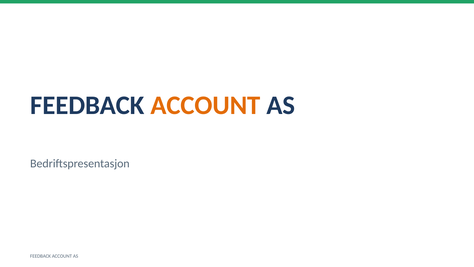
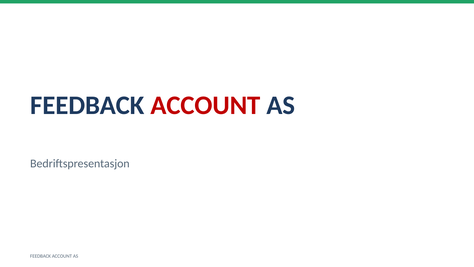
ACCOUNT colour: orange -> red (205, 105)
